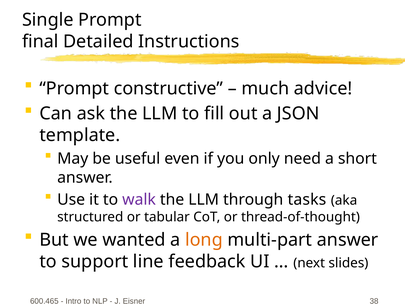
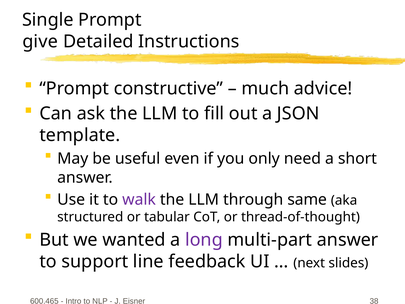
final: final -> give (40, 41)
tasks: tasks -> same (307, 199)
long colour: orange -> purple (204, 240)
